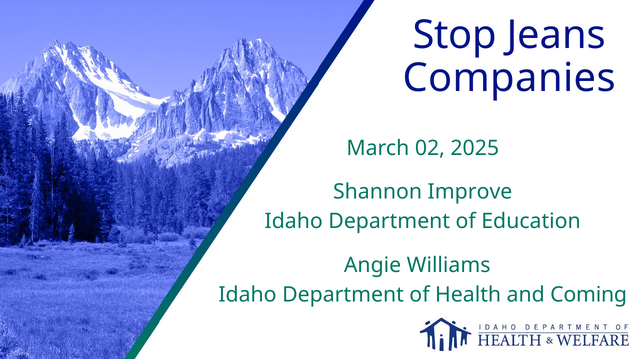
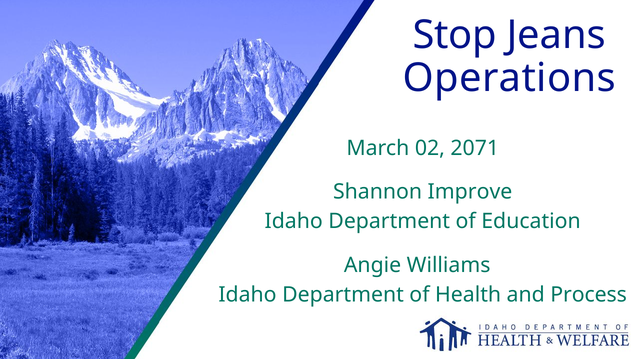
Companies: Companies -> Operations (509, 78)
2025: 2025 -> 2071 (475, 148)
Coming: Coming -> Process (589, 295)
